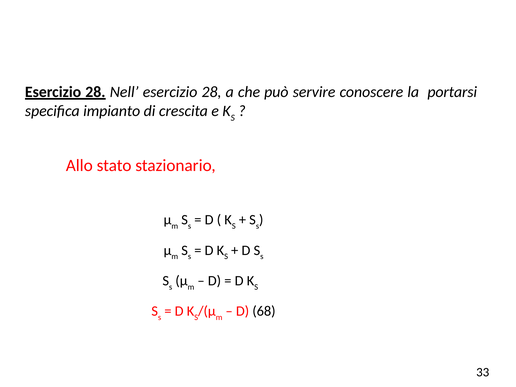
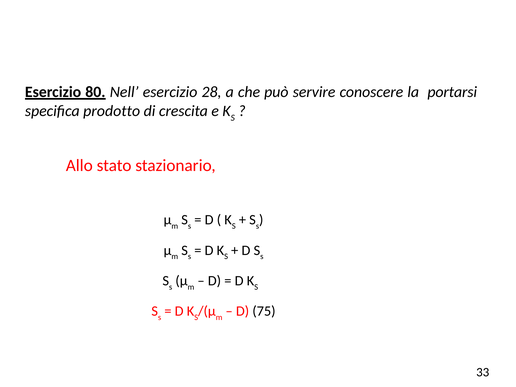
28: 28 -> 80 (95, 92)
impianto: impianto -> prodotto (112, 111)
68: 68 -> 75 (264, 311)
